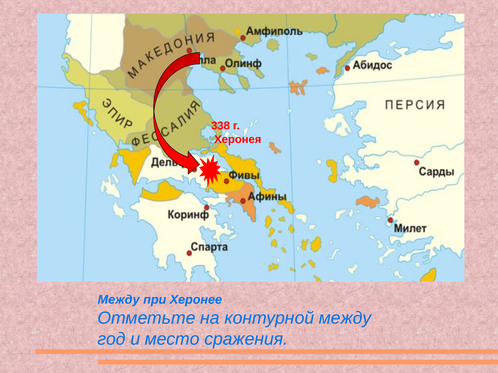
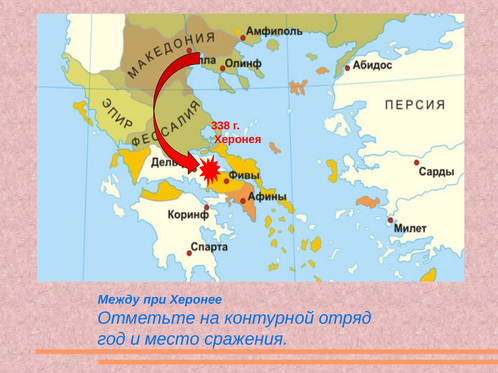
контурной между: между -> отряд (345, 318)
